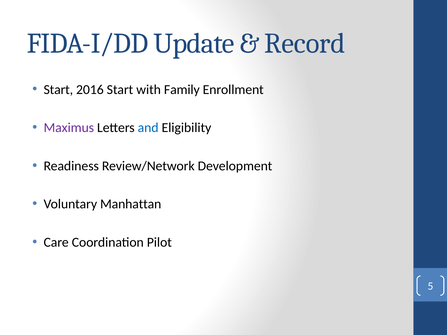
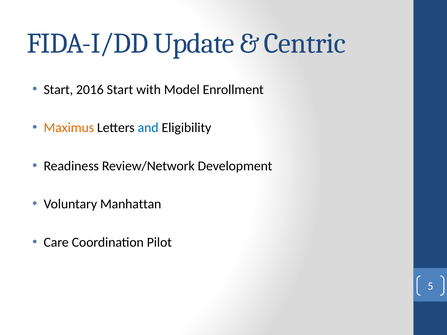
Record: Record -> Centric (305, 43)
Family: Family -> Model (182, 90)
Maximus colour: purple -> orange (69, 128)
